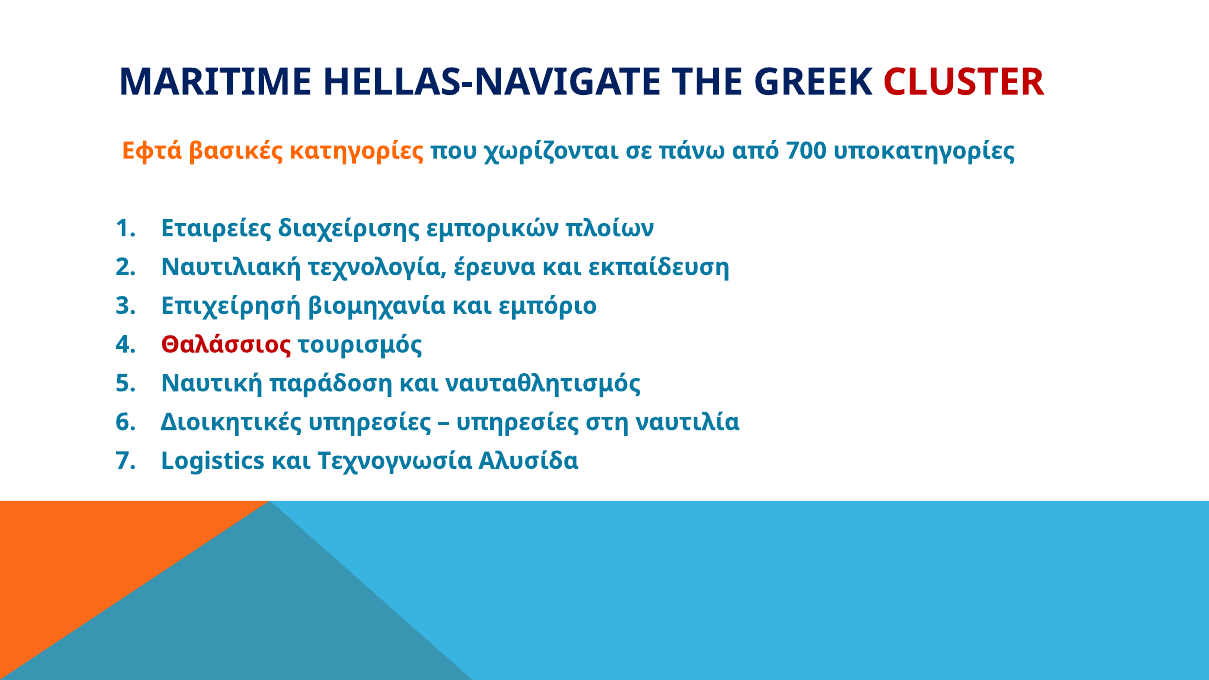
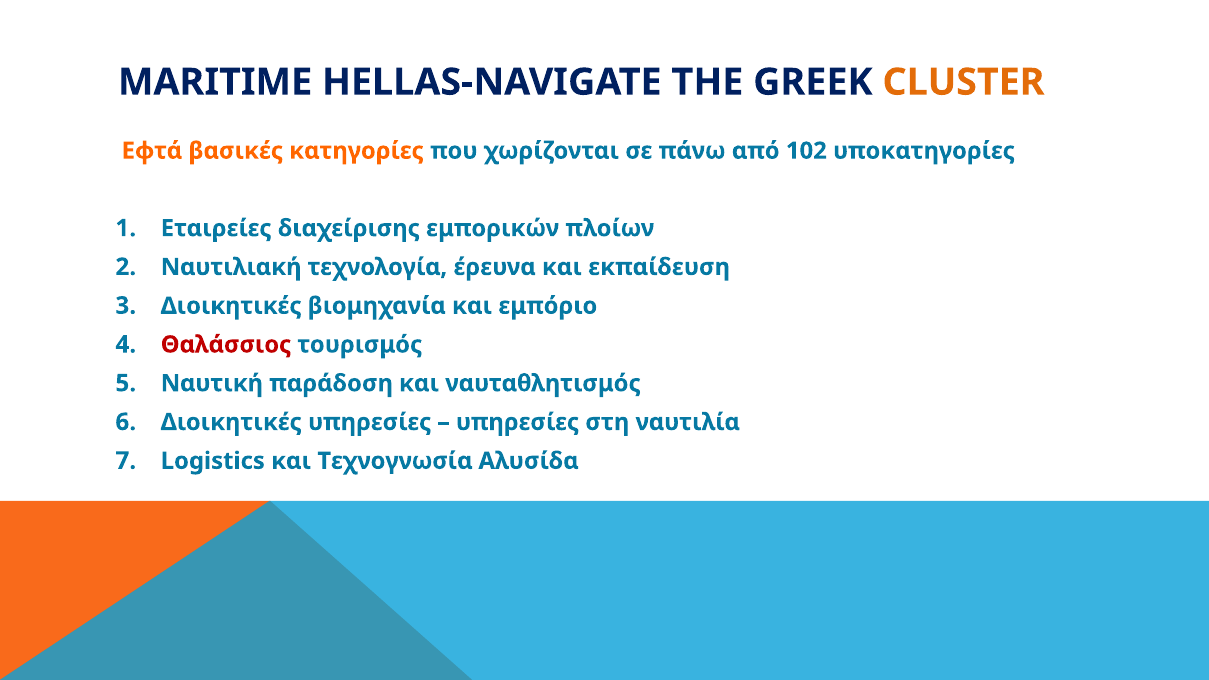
CLUSTER colour: red -> orange (963, 82)
700: 700 -> 102 (806, 151)
Επιχείρησή: Επιχείρησή -> Διοικητικές (231, 306)
